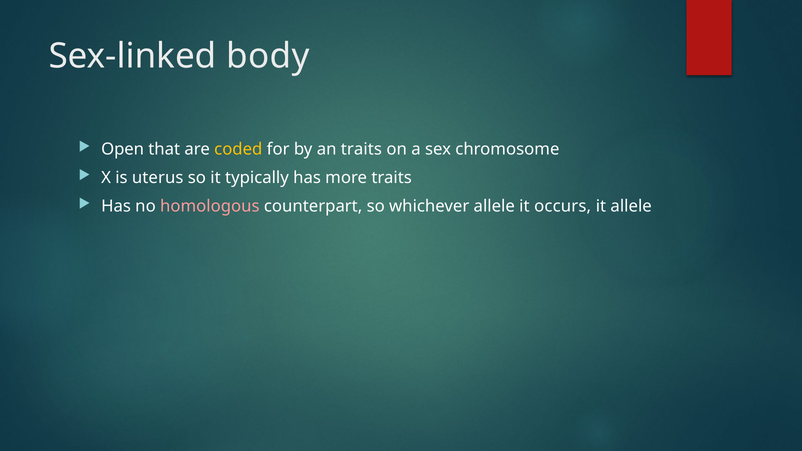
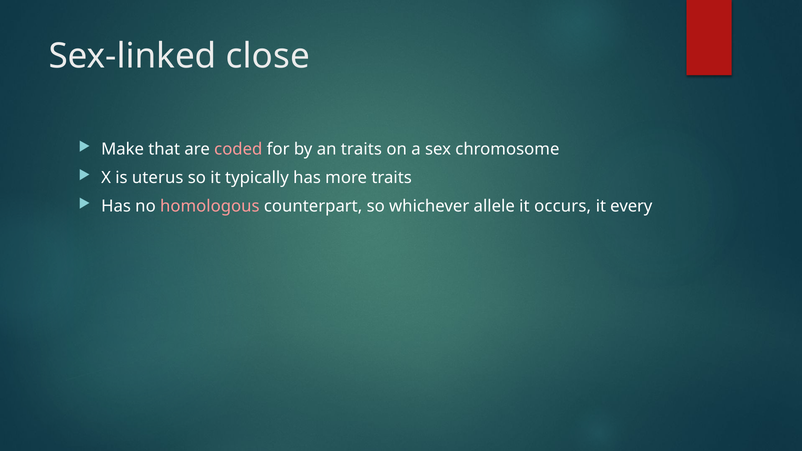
body: body -> close (268, 56)
Open: Open -> Make (123, 149)
coded colour: yellow -> pink (238, 149)
it allele: allele -> every (631, 206)
